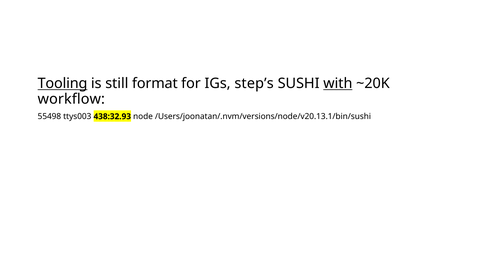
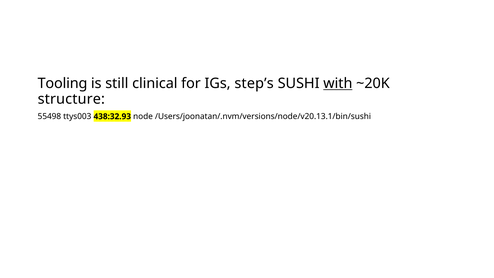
Tooling underline: present -> none (63, 83)
format: format -> clinical (155, 83)
workflow: workflow -> structure (71, 99)
